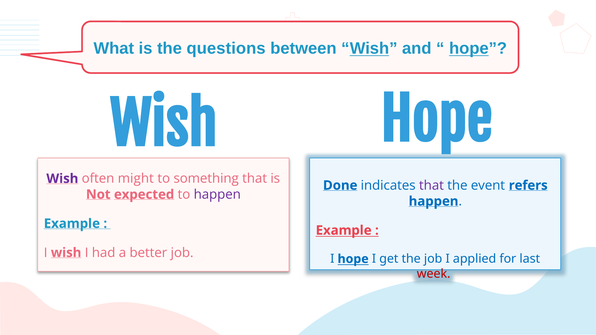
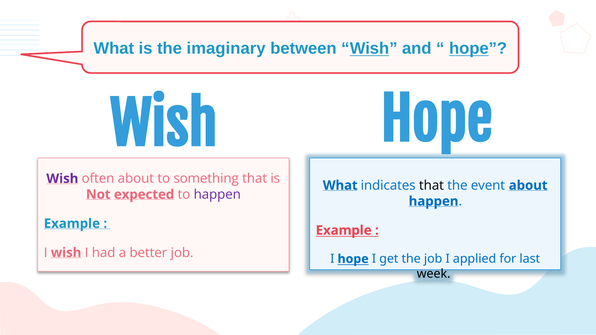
questions: questions -> imaginary (226, 48)
often might: might -> about (136, 179)
Done: Done -> What (340, 186)
that colour: purple -> black (431, 186)
event refers: refers -> about (528, 186)
week colour: red -> black (434, 274)
